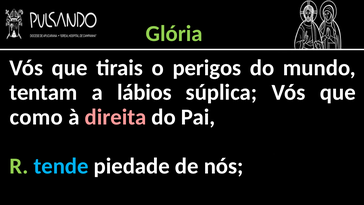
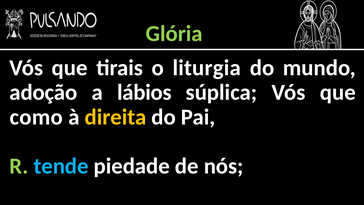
perigos: perigos -> liturgia (207, 68)
tentam: tentam -> adoção (43, 92)
direita colour: pink -> yellow (116, 117)
